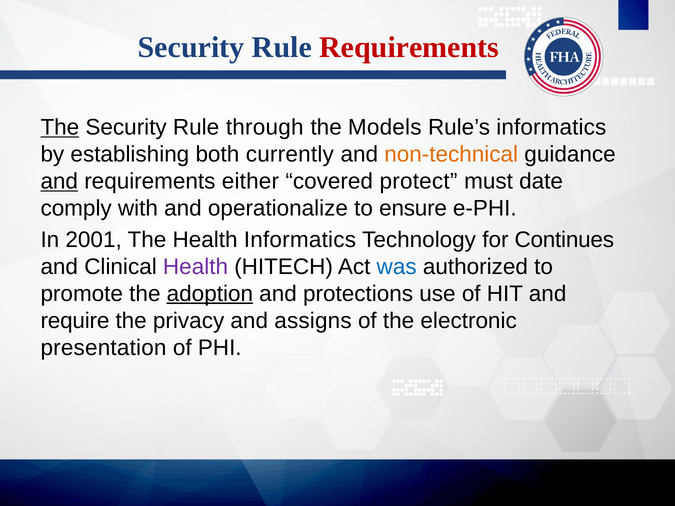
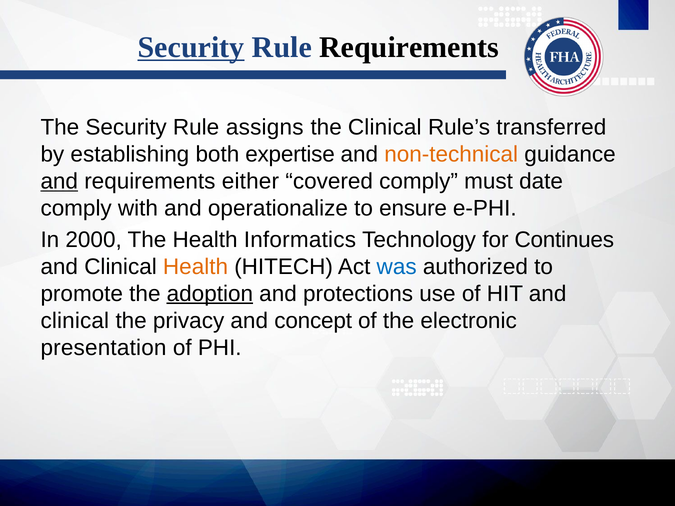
Security underline: none -> present (191, 47)
Requirements colour: red -> black (409, 47)
The underline: present -> none (60, 127)
through: through -> assigns (265, 127)
the Models: Models -> Clinical (385, 127)
Rule’s informatics: informatics -> transferred (551, 127)
currently: currently -> expertise (290, 154)
covered protect: protect -> comply (419, 181)
2001: 2001 -> 2000 (94, 240)
Health colour: purple -> orange (196, 267)
require: require -> clinical (75, 321)
assigns: assigns -> concept (313, 321)
